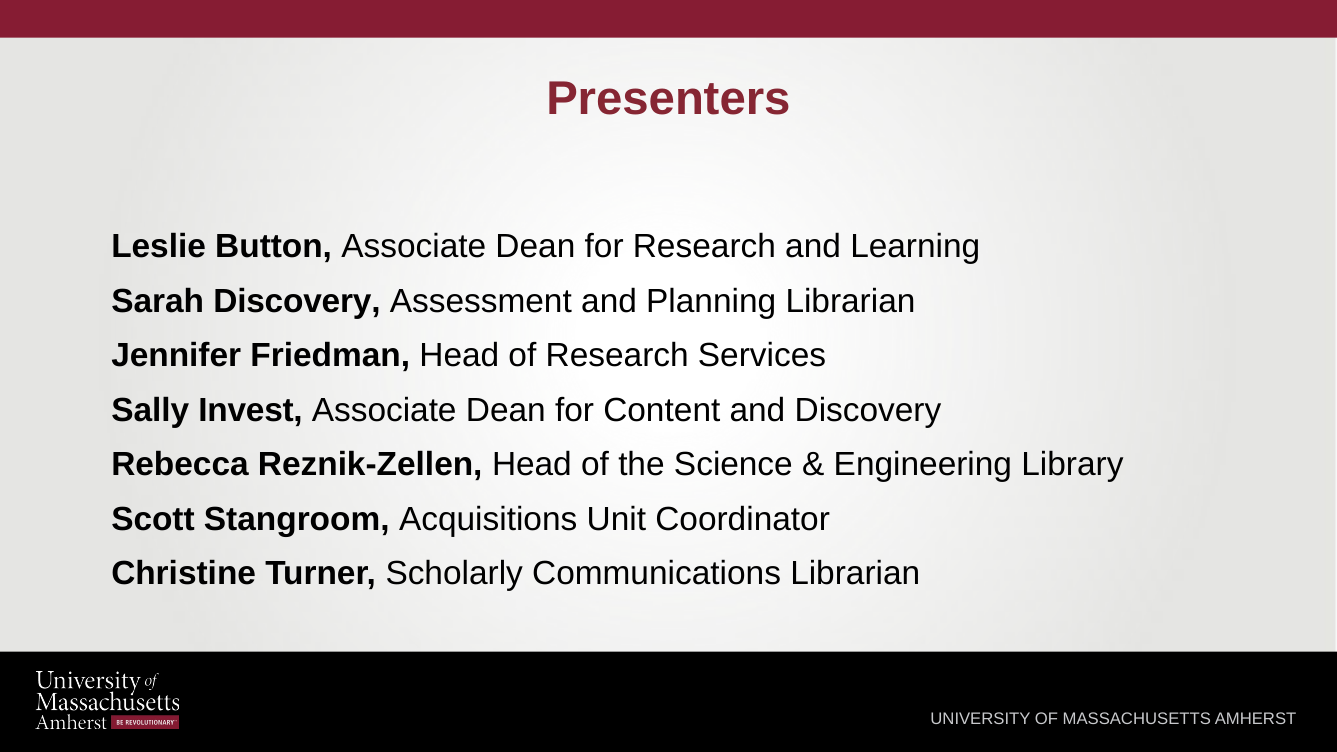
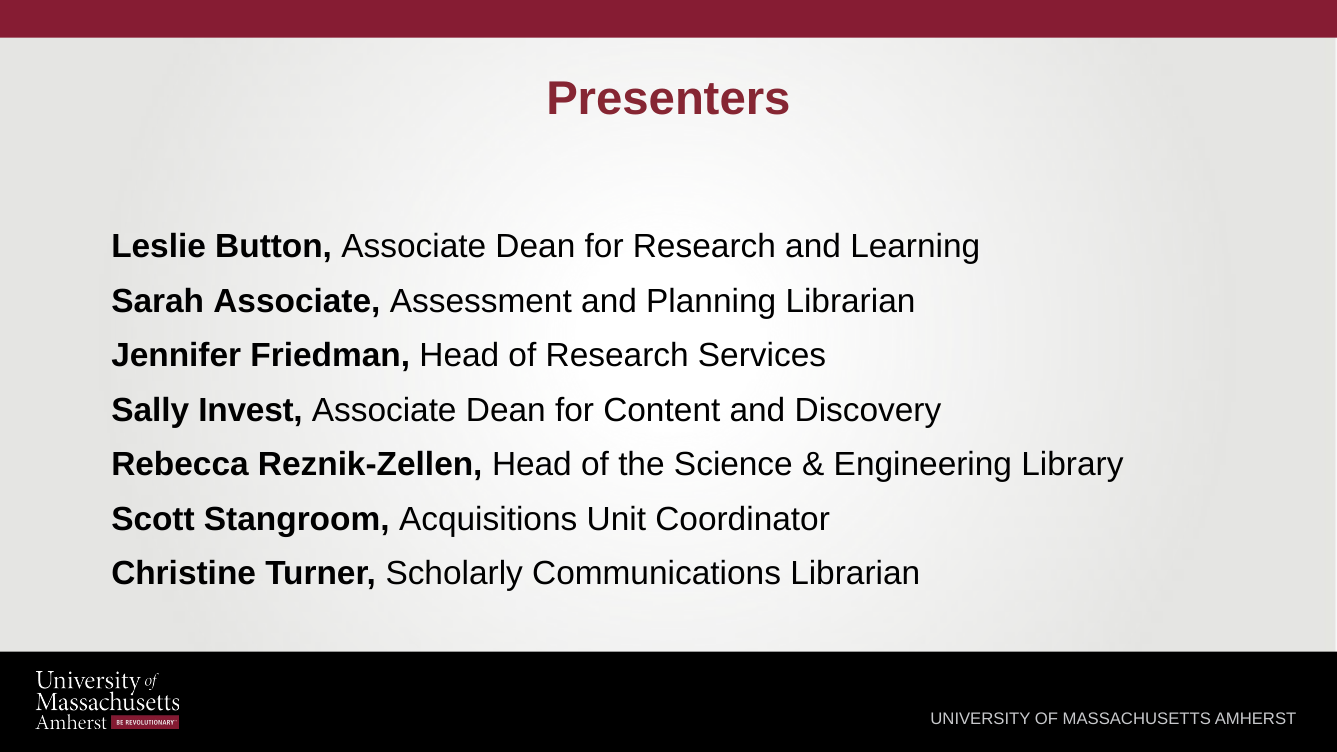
Sarah Discovery: Discovery -> Associate (297, 301)
